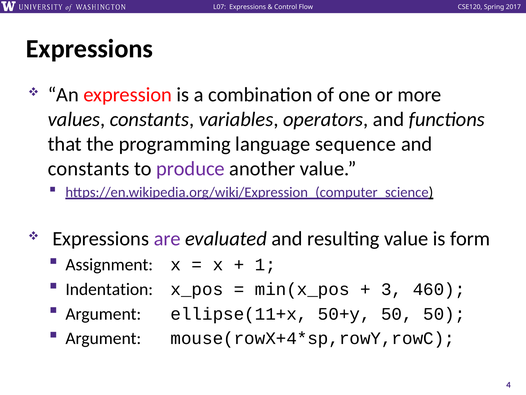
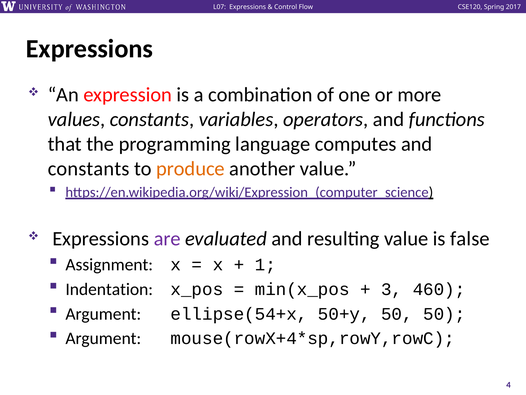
sequence: sequence -> computes (356, 144)
produce colour: purple -> orange (190, 168)
form: form -> false (470, 238)
ellipse(11+x: ellipse(11+x -> ellipse(54+x (239, 313)
